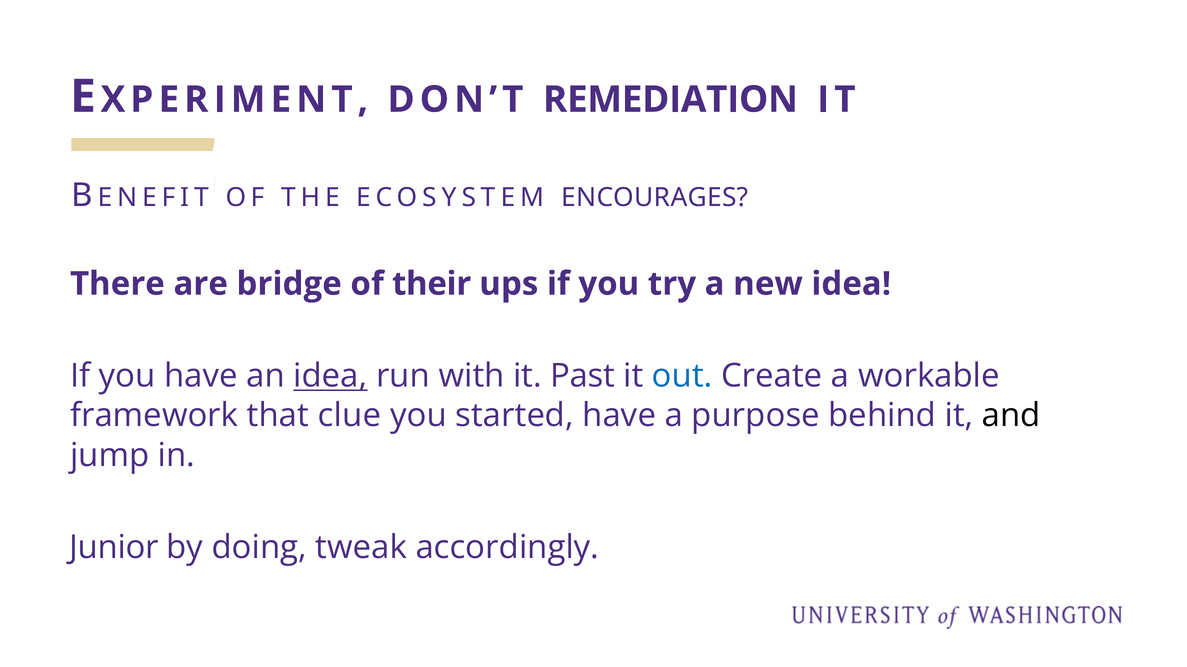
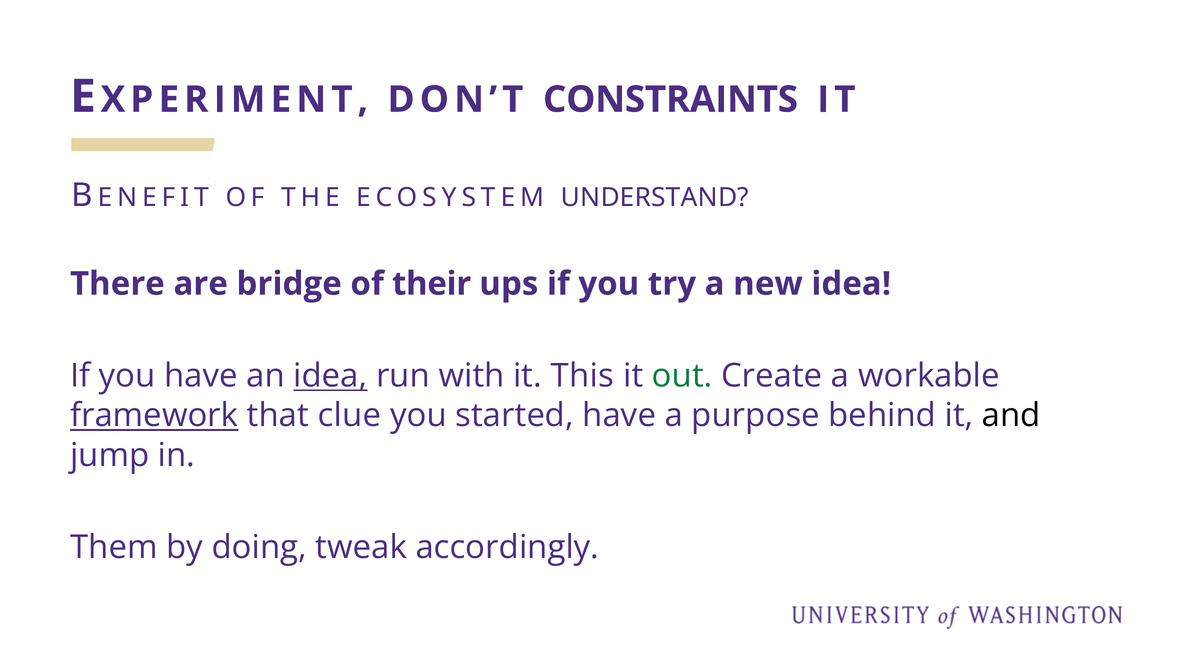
REMEDIATION: REMEDIATION -> CONSTRAINTS (670, 100)
ENCOURAGES: ENCOURAGES -> UNDERSTAND (655, 198)
Past: Past -> This (582, 376)
out colour: blue -> green (682, 376)
framework underline: none -> present (154, 416)
Junior: Junior -> Them (114, 548)
